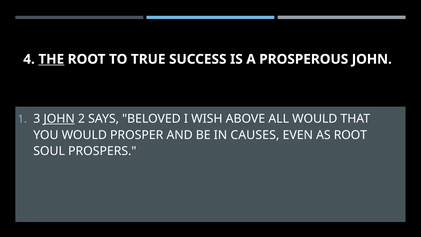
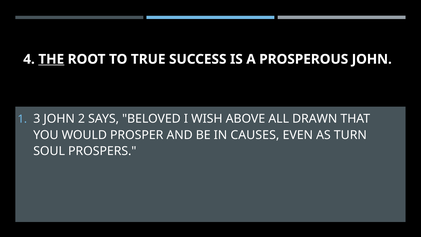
JOHN underline: present -> none (59, 119)
ALL WOULD: WOULD -> DRAWN (315, 119)
AS ROOT: ROOT -> TURN (350, 135)
